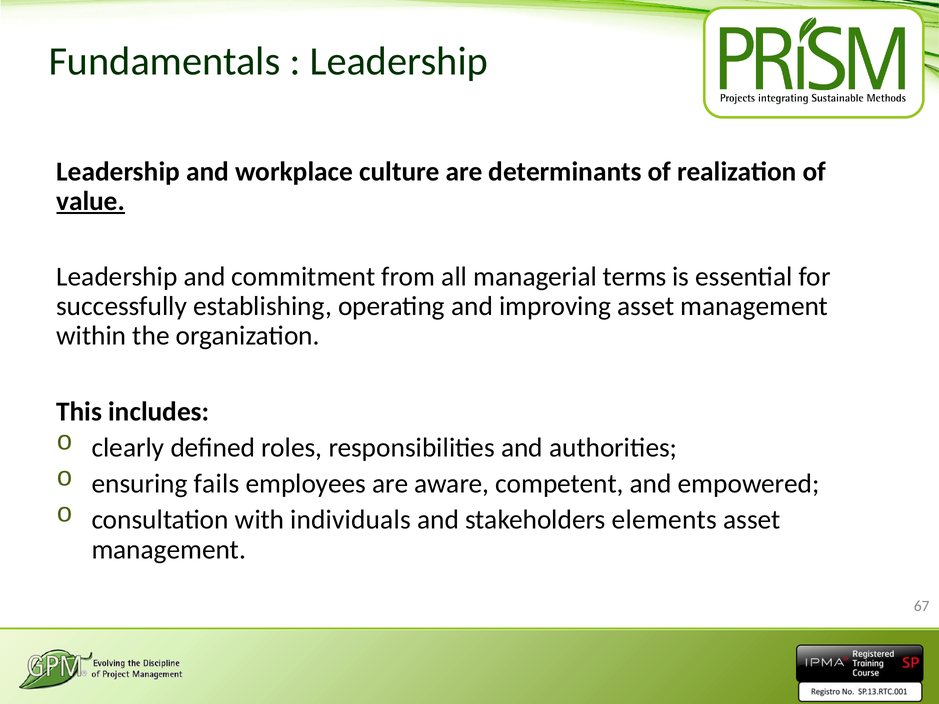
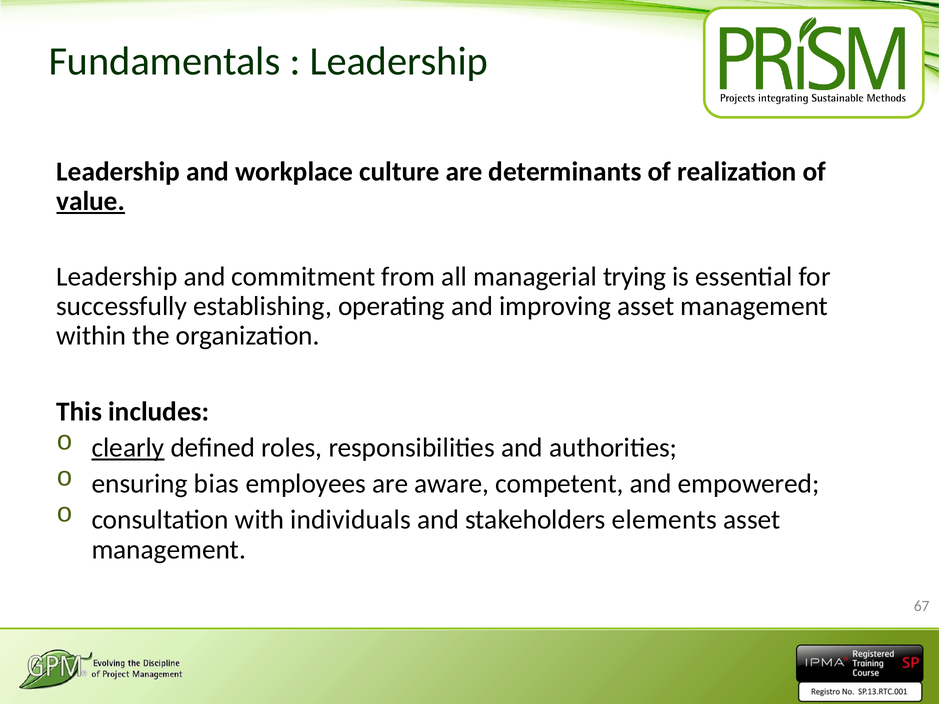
terms: terms -> trying (635, 277)
clearly underline: none -> present (128, 448)
fails: fails -> bias (216, 484)
